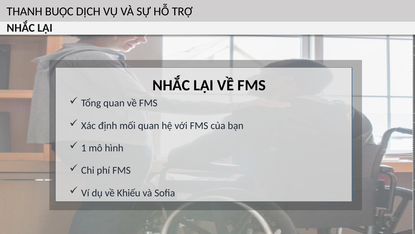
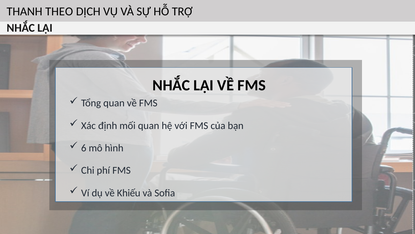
BUỘC: BUỘC -> THEO (59, 11)
1: 1 -> 6 (84, 148)
